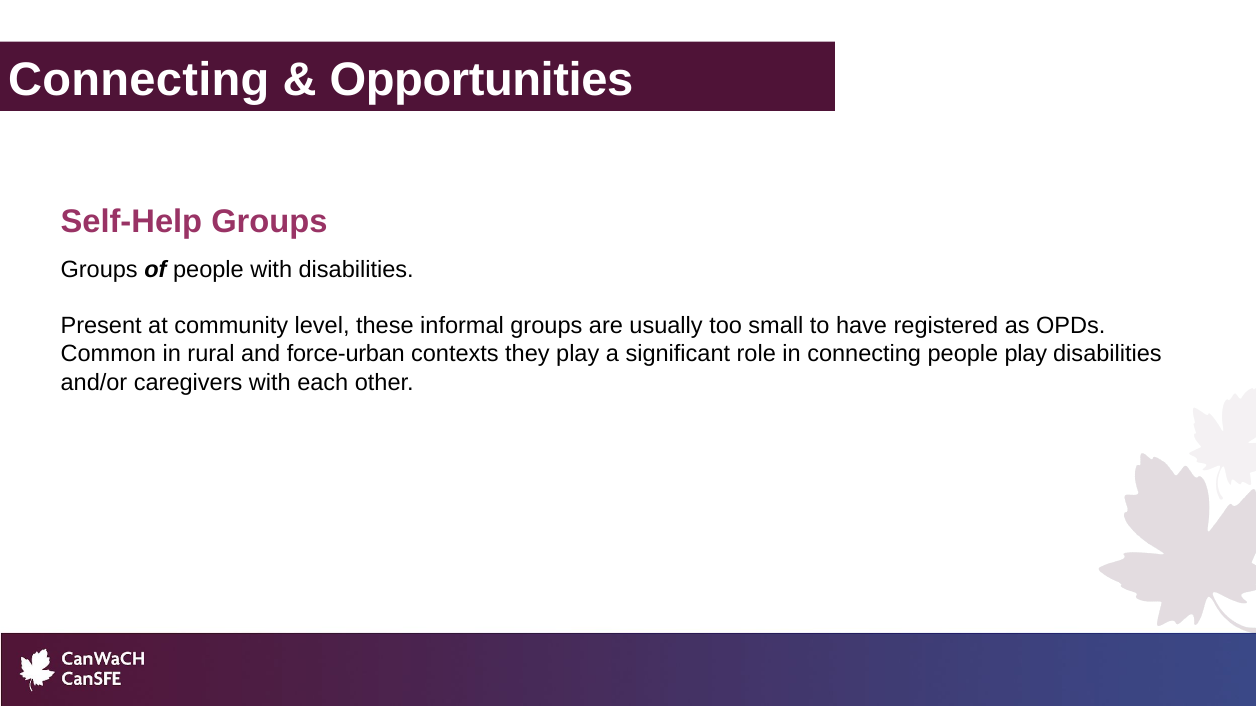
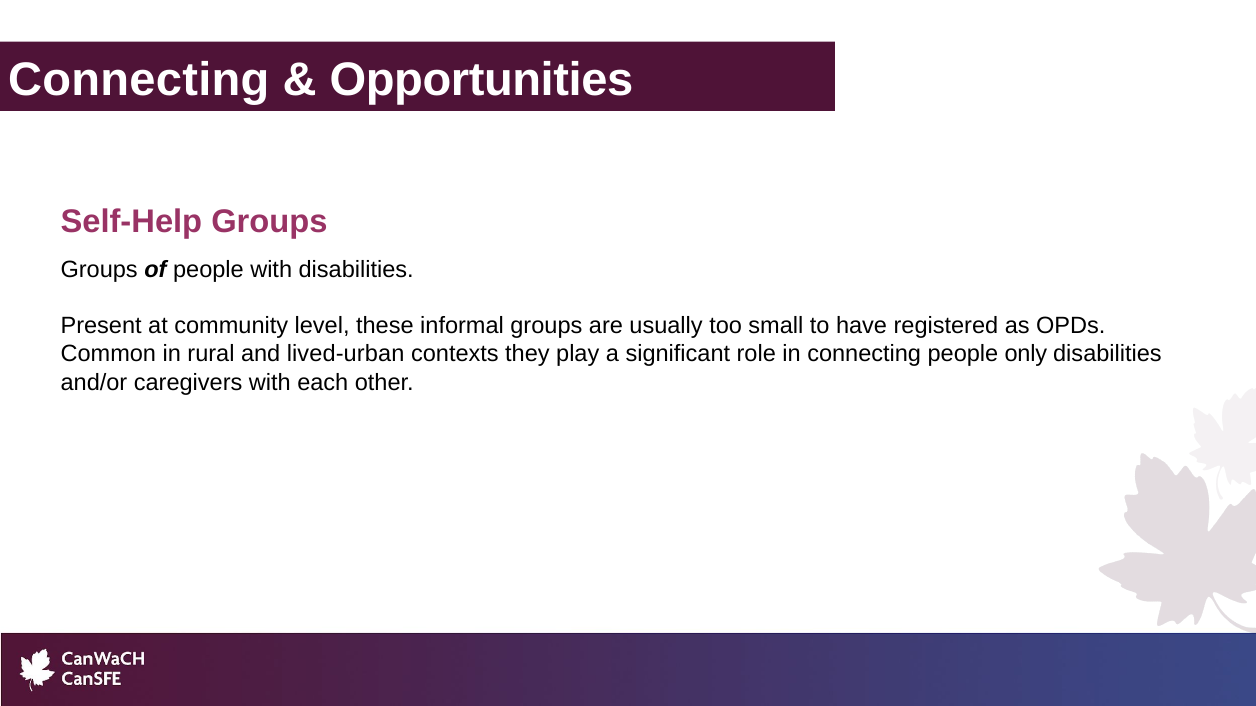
force-urban: force-urban -> lived-urban (346, 354)
people play: play -> only (1026, 354)
